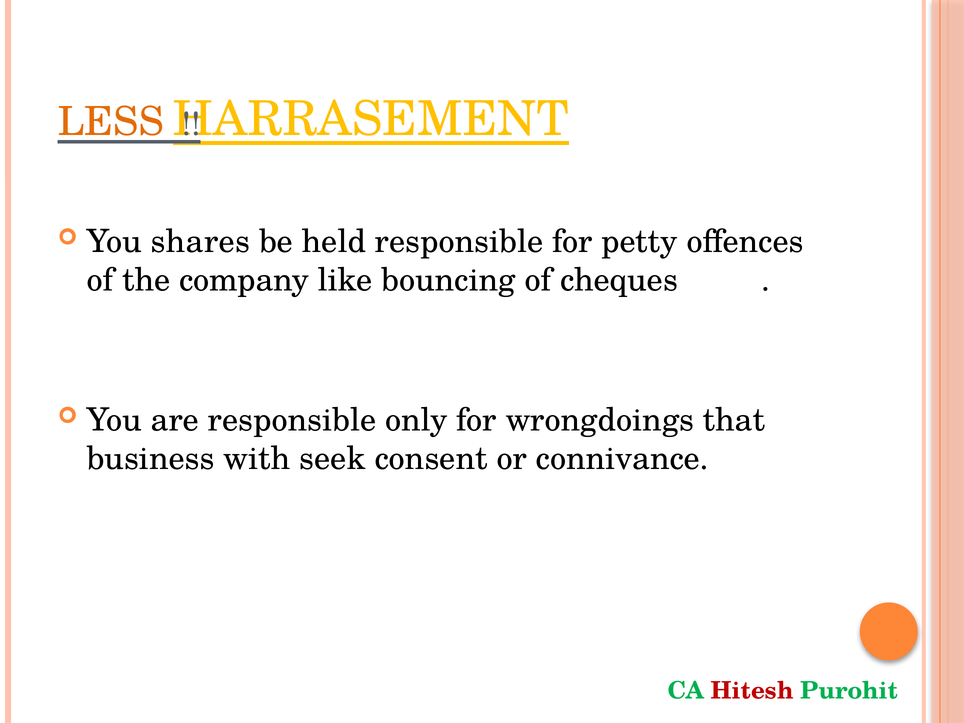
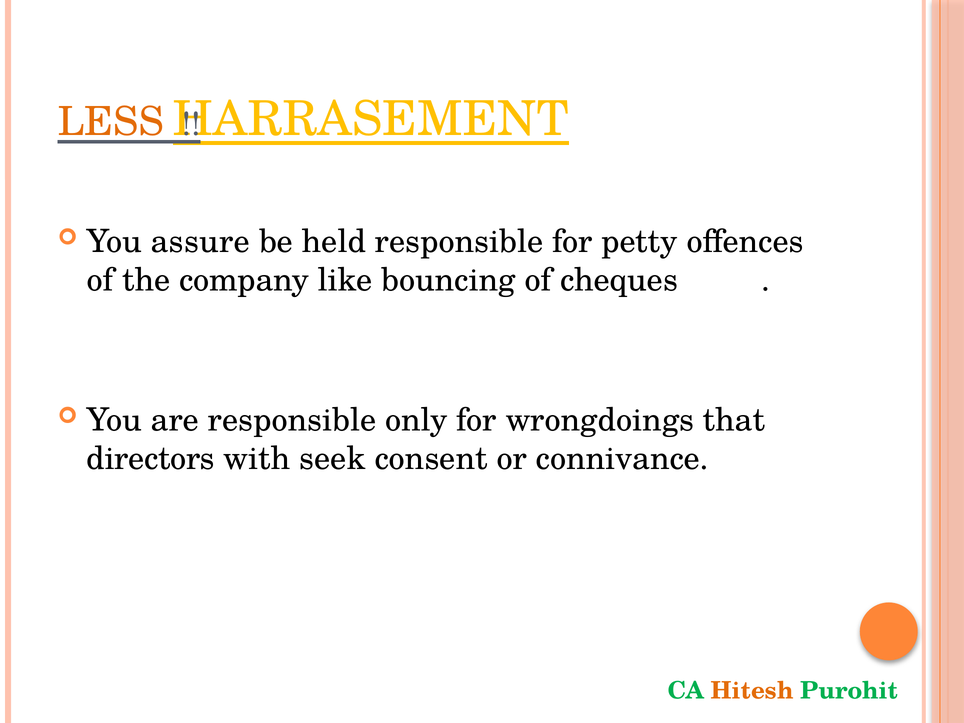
shares: shares -> assure (200, 242)
business: business -> directors (151, 459)
Hitesh colour: red -> orange (752, 691)
